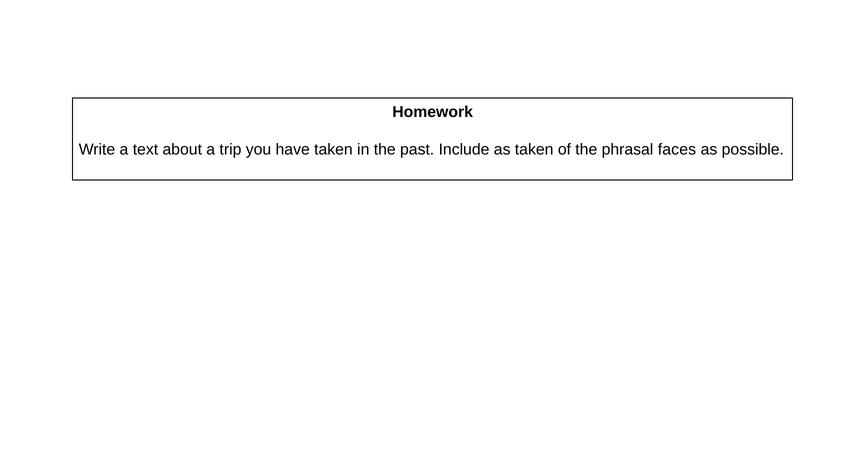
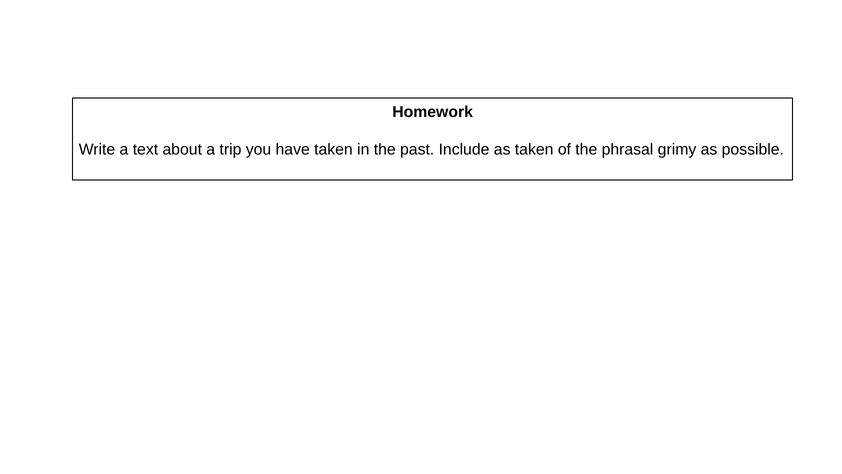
faces: faces -> grimy (677, 150)
